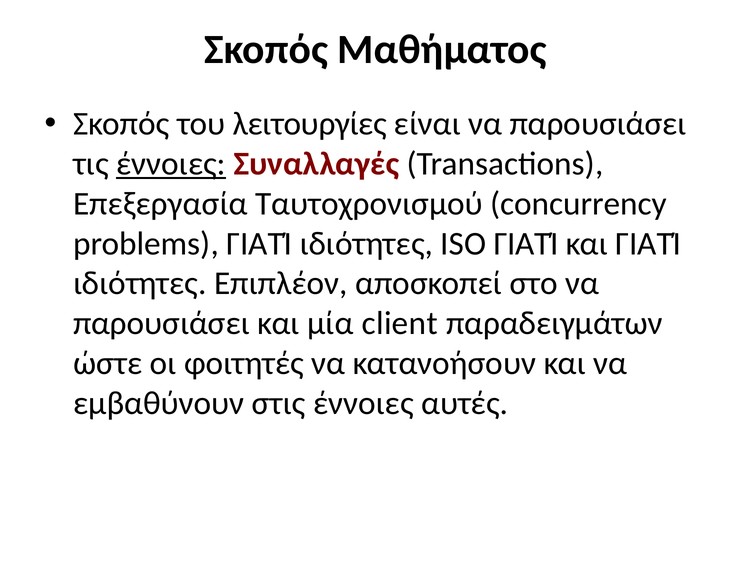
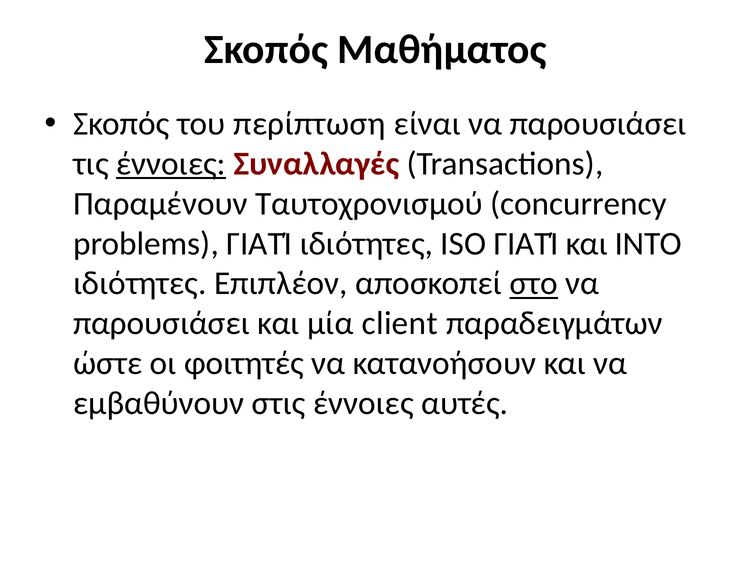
λειτουργίες: λειτουργίες -> περίπτωση (309, 124)
Επεξεργασία: Επεξεργασία -> Παραμένουν (160, 204)
και ΓΙΑΤΊ: ΓΙΑΤΊ -> INTO (648, 244)
στο underline: none -> present (534, 284)
